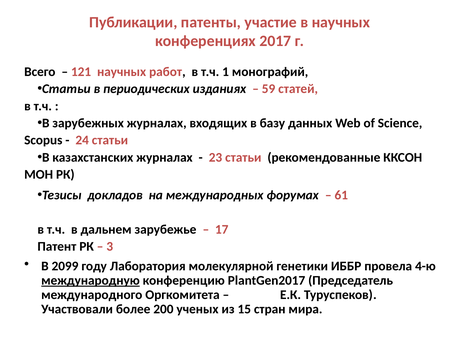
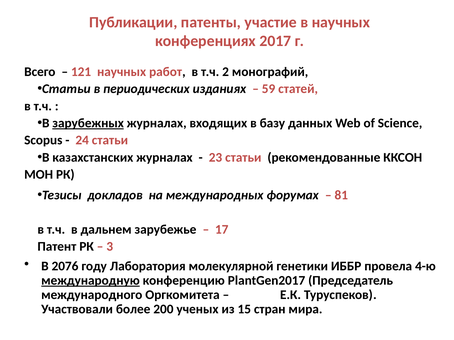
1: 1 -> 2 (226, 72)
зарубежных underline: none -> present (88, 123)
61: 61 -> 81 (341, 195)
2099: 2099 -> 2076 (65, 267)
